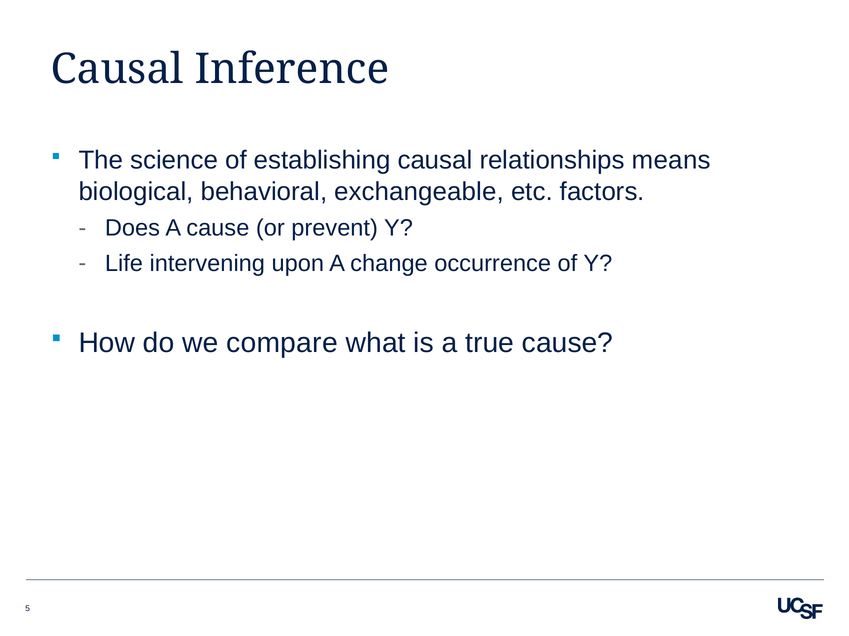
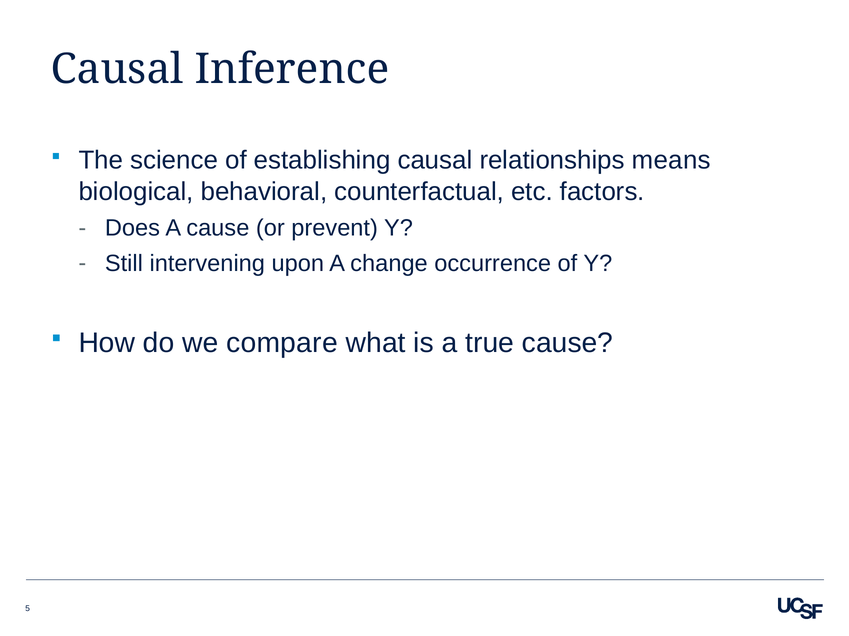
exchangeable: exchangeable -> counterfactual (419, 192)
Life: Life -> Still (124, 264)
